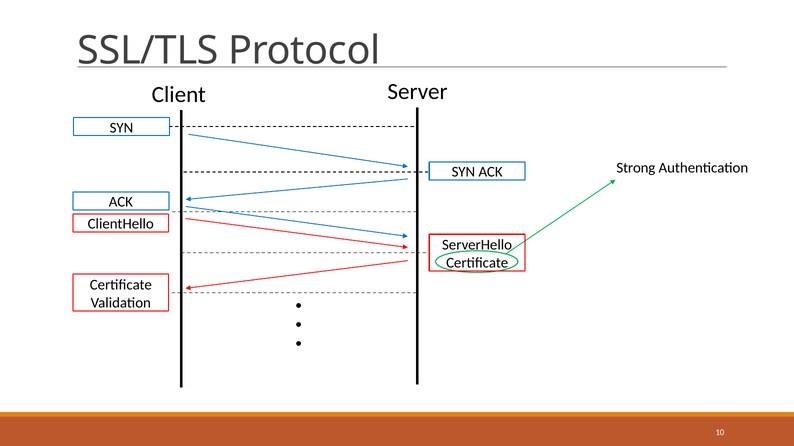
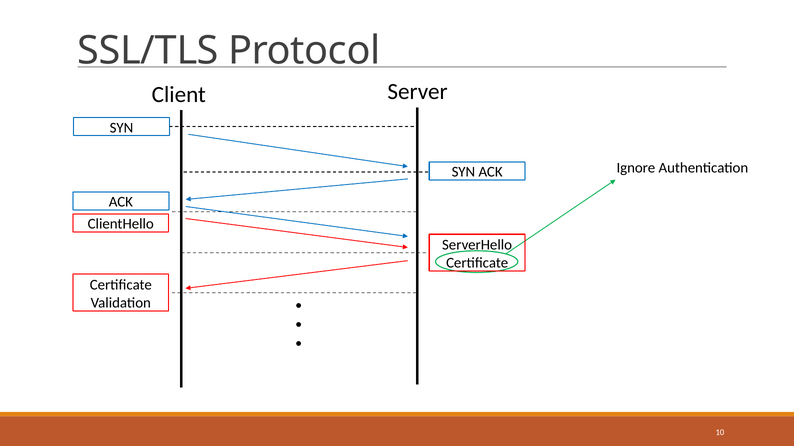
Strong: Strong -> Ignore (636, 168)
